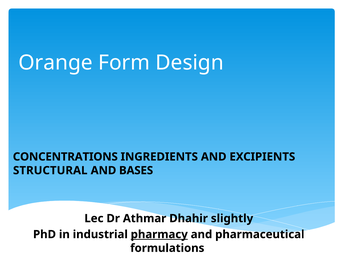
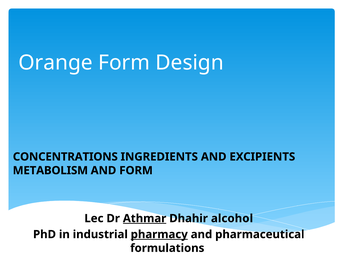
STRUCTURAL: STRUCTURAL -> METABOLISM (50, 171)
AND BASES: BASES -> FORM (136, 171)
Athmar underline: none -> present (145, 219)
slightly: slightly -> alcohol (232, 219)
